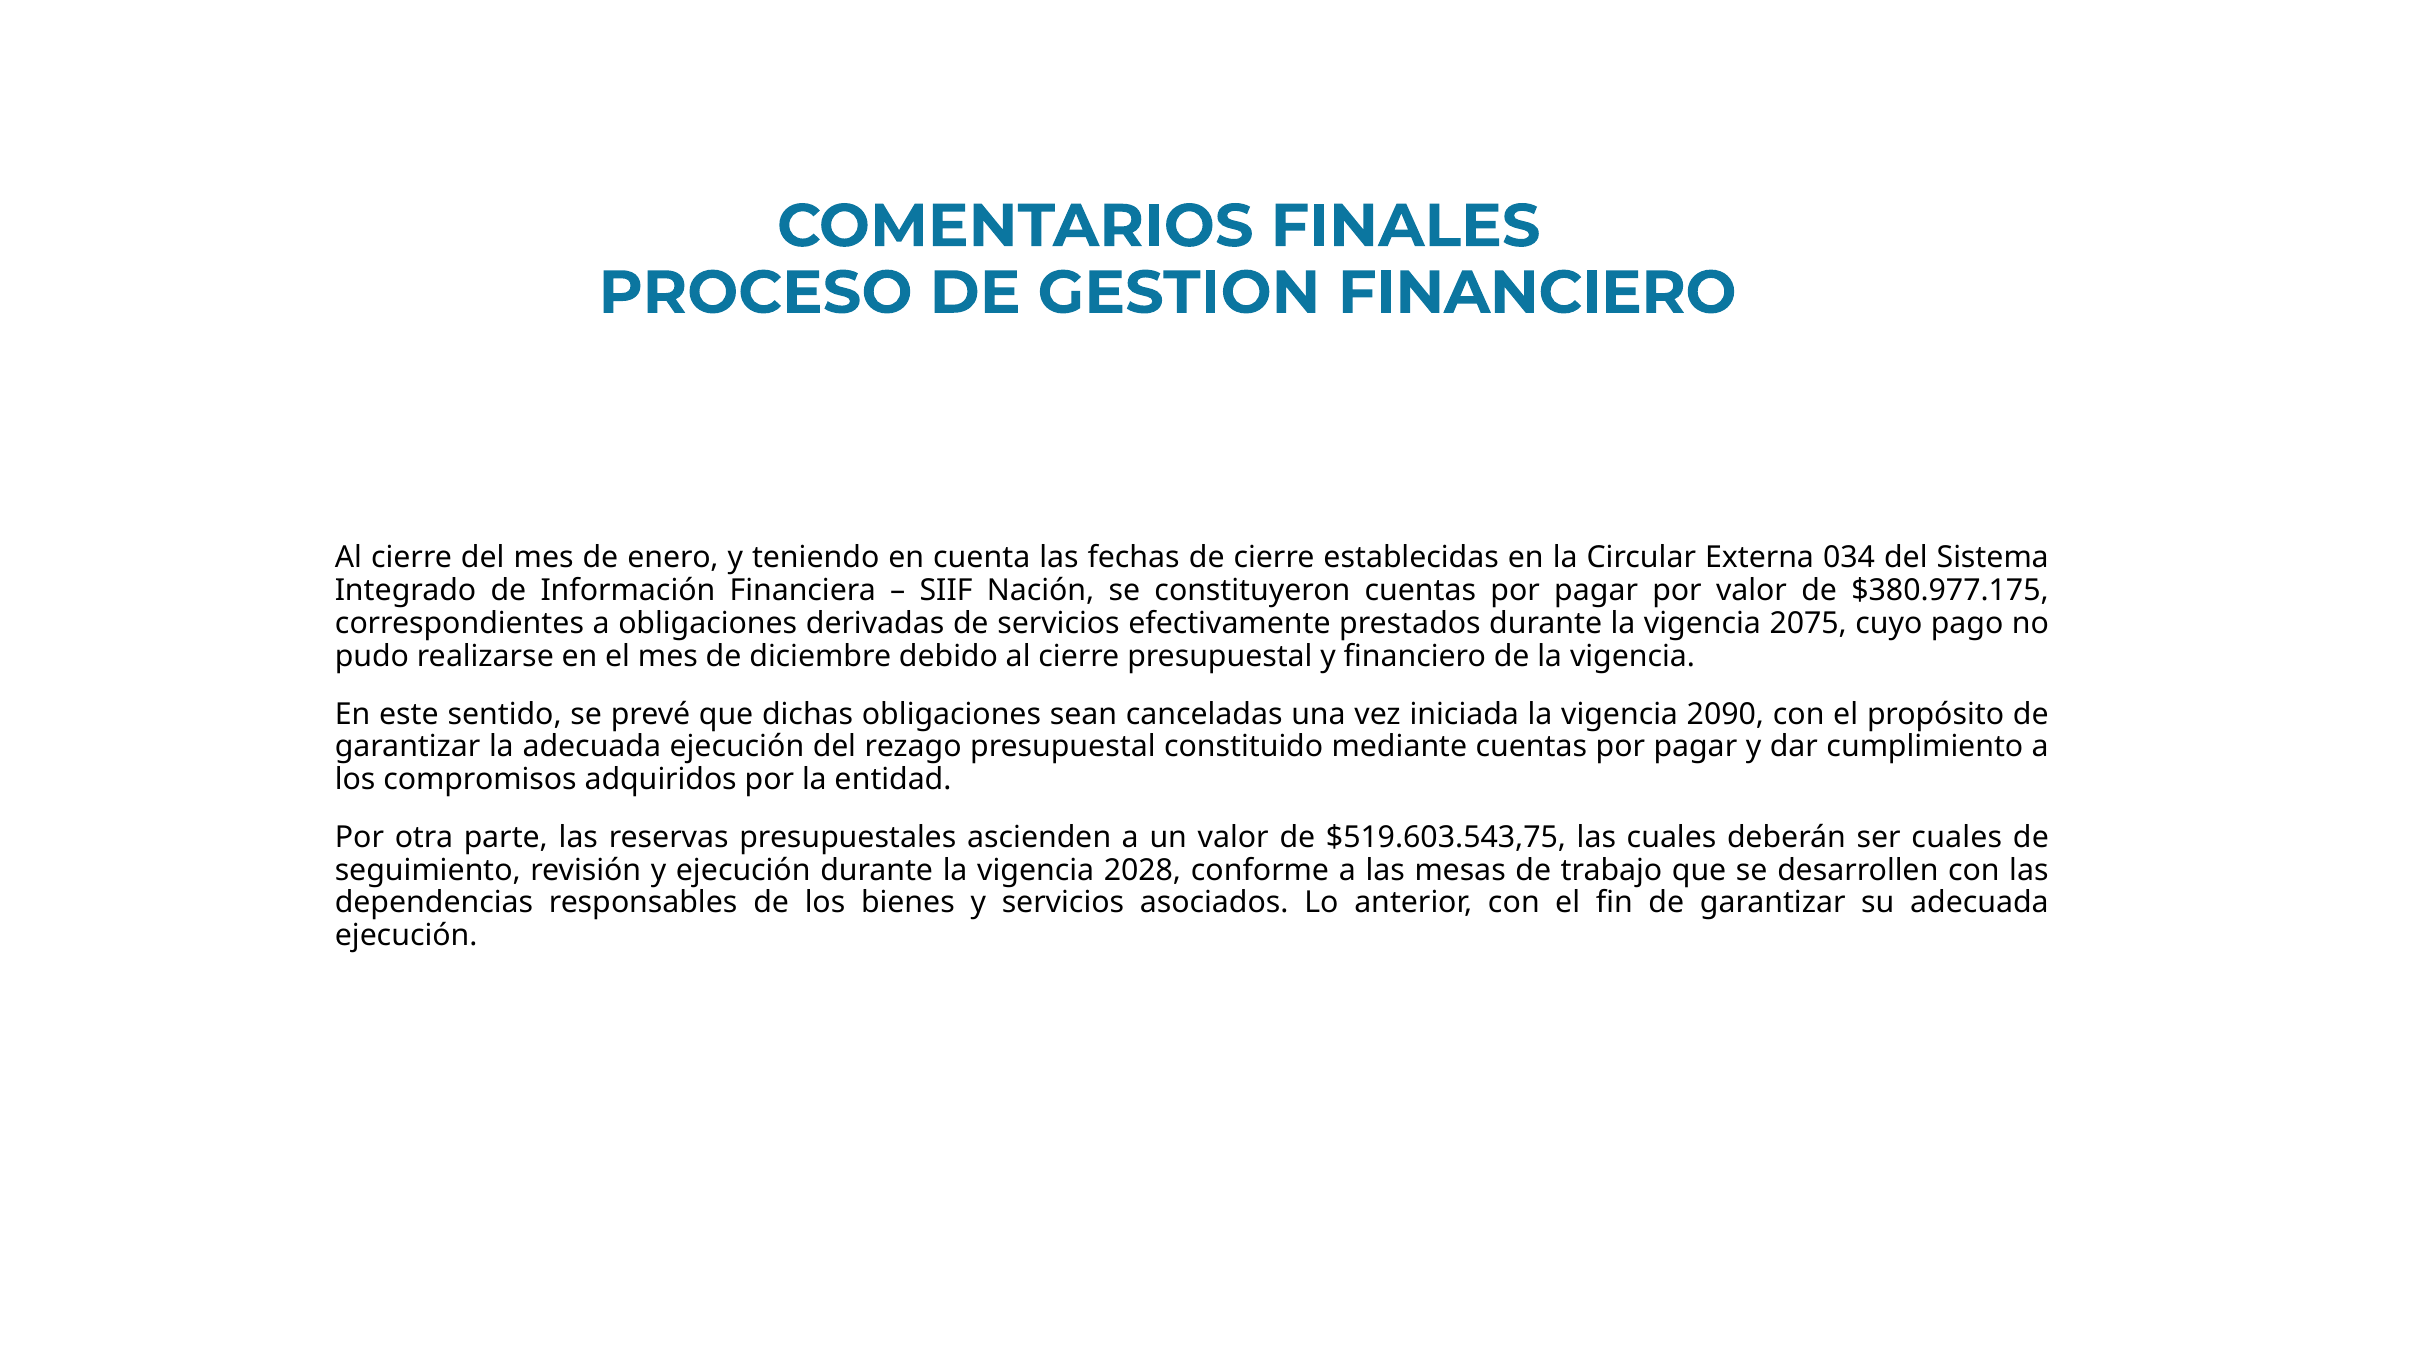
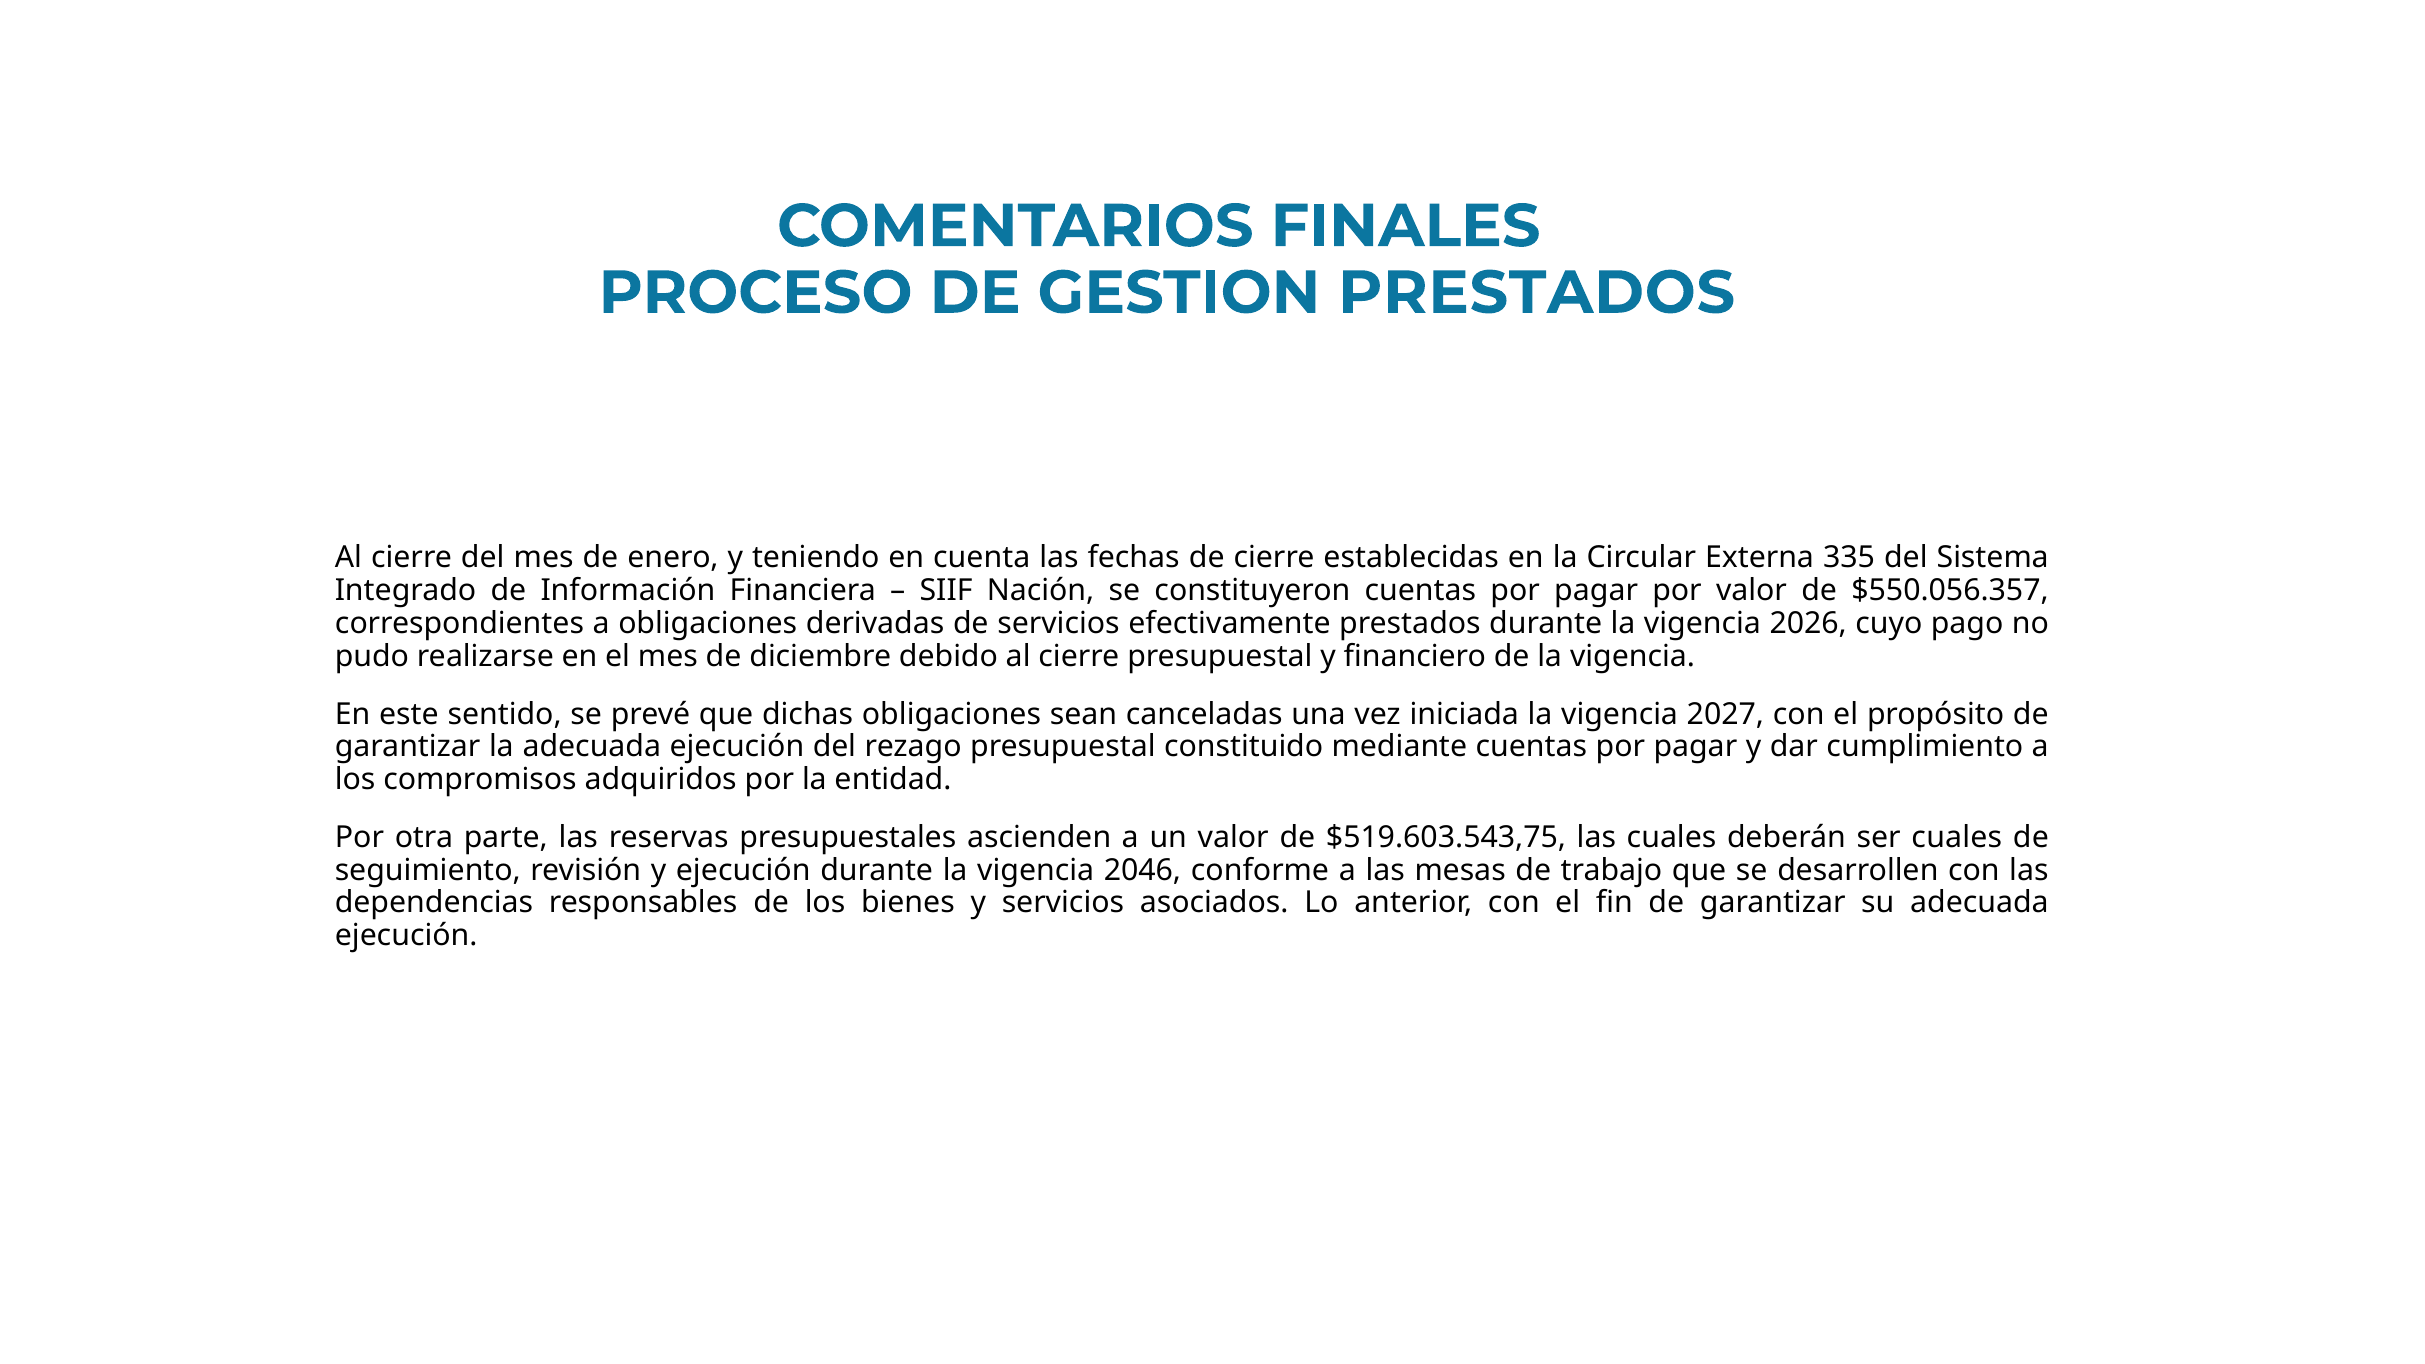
GESTION FINANCIERO: FINANCIERO -> PRESTADOS (1537, 293)
034: 034 -> 335 (1849, 558)
$380.977.175: $380.977.175 -> $550.056.357 (1950, 591)
2075: 2075 -> 2026 (1808, 623)
2090: 2090 -> 2027 (1725, 714)
2028: 2028 -> 2046 (1142, 870)
